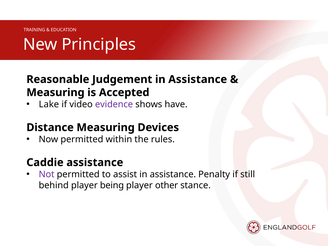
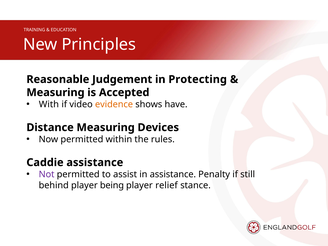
Judgement in Assistance: Assistance -> Protecting (198, 79)
Lake: Lake -> With (49, 104)
evidence colour: purple -> orange (114, 104)
other: other -> relief (166, 185)
